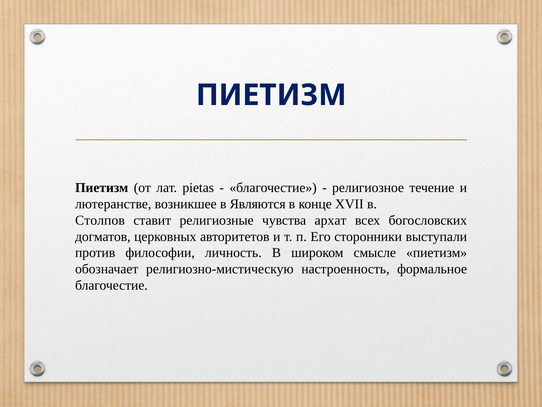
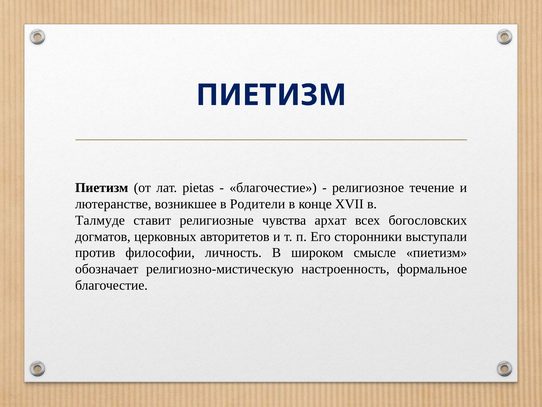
Являются: Являются -> Родители (258, 204)
Столпов: Столпов -> Талмуде (100, 220)
